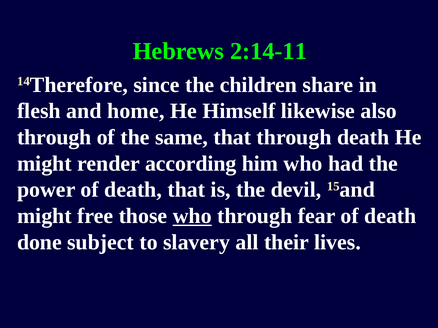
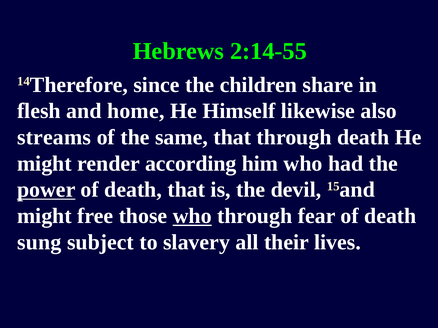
2:14-11: 2:14-11 -> 2:14-55 (268, 51)
through: through -> streams (54, 138)
power underline: none -> present (46, 190)
done: done -> sung (39, 243)
